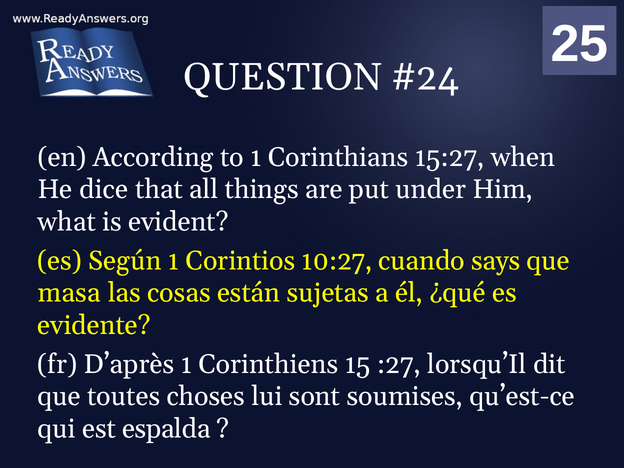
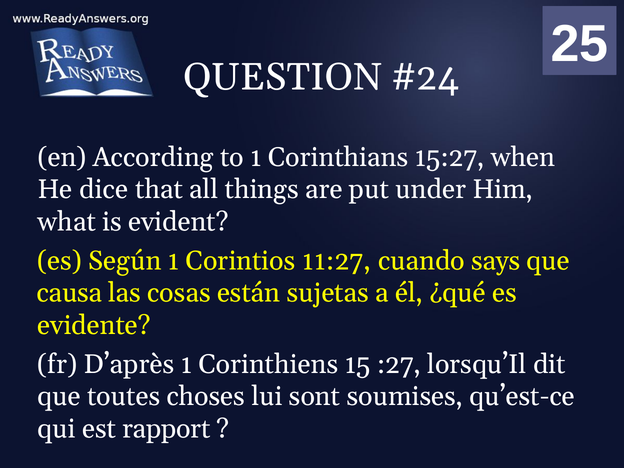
10:27: 10:27 -> 11:27 (337, 261)
masa: masa -> causa (70, 293)
espalda: espalda -> rapport (166, 429)
